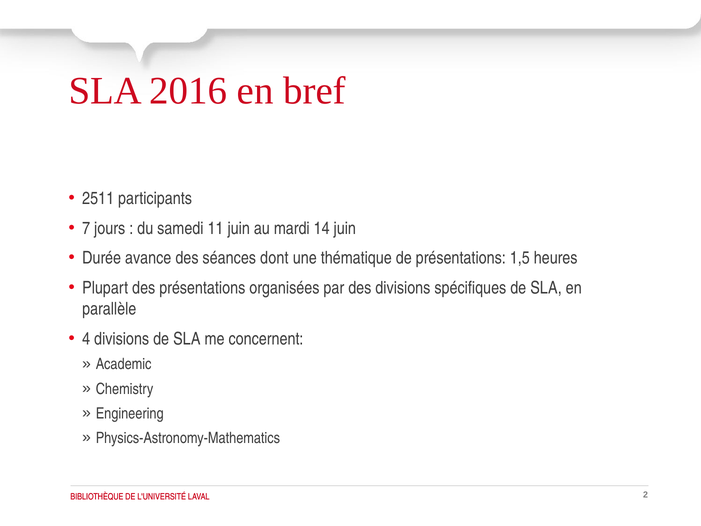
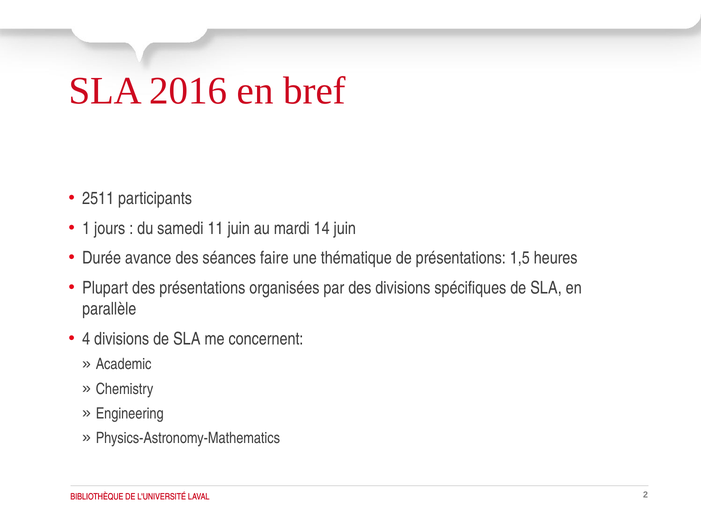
7: 7 -> 1 (86, 228)
dont: dont -> faire (274, 258)
